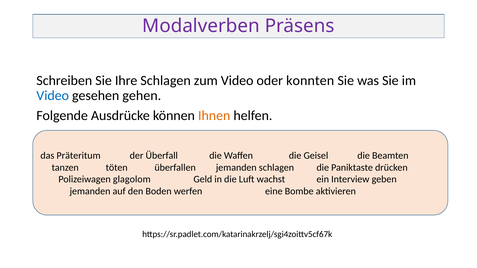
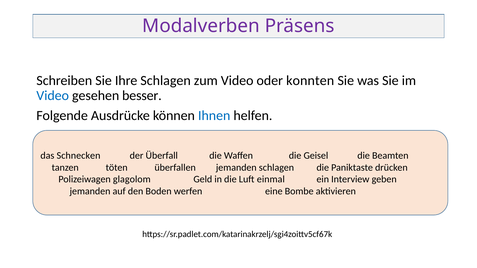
gehen: gehen -> besser (142, 96)
Ihnen colour: orange -> blue (214, 116)
Präteritum: Präteritum -> Schnecken (79, 156)
wachst: wachst -> einmal (271, 180)
